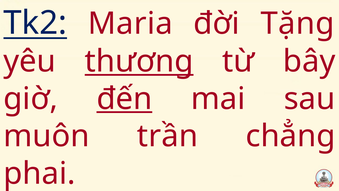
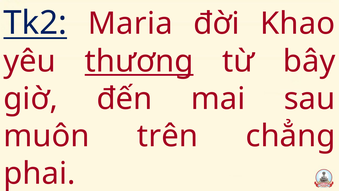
Tặng: Tặng -> Khao (298, 24)
đến underline: present -> none (124, 99)
trần: trần -> trên (168, 136)
